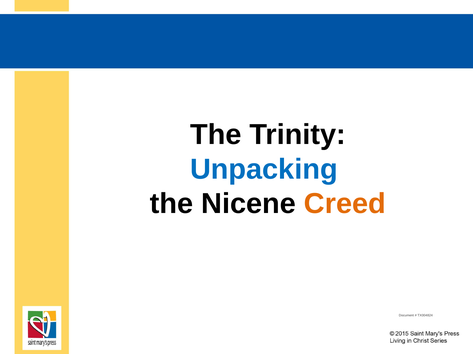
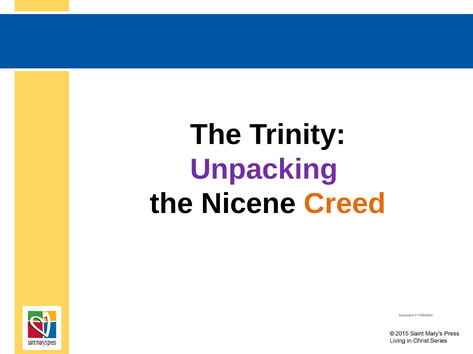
Unpacking colour: blue -> purple (264, 170)
